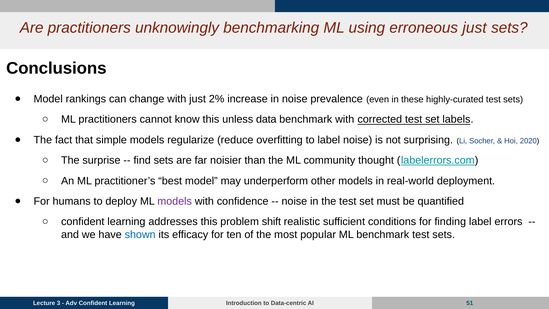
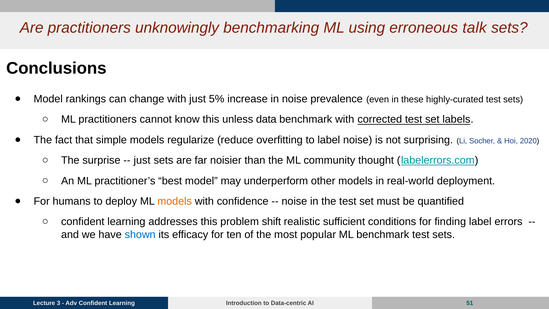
erroneous just: just -> talk (475, 28)
2%: 2% -> 5% (217, 99)
find: find -> just (142, 160)
models colour: purple -> orange (175, 201)
